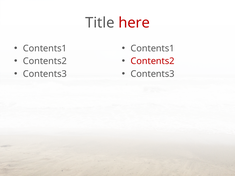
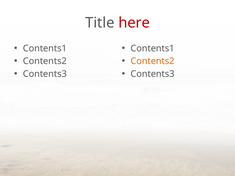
Contents2 colour: red -> orange (153, 61)
